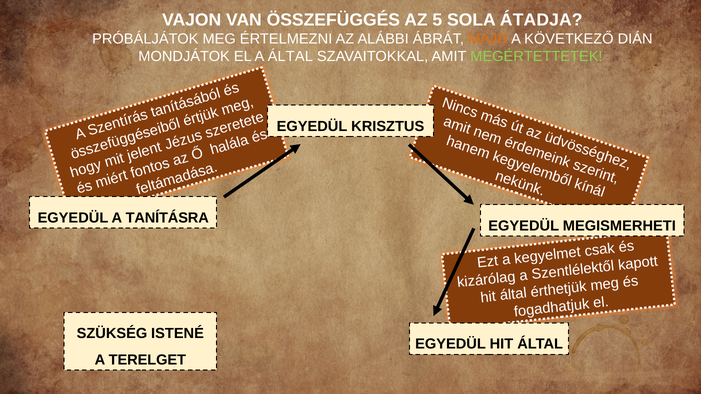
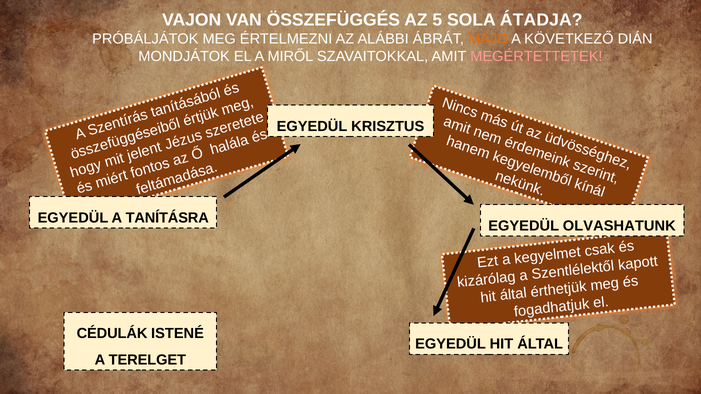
ÁLTAL: ÁLTAL -> MIRŐL (290, 56)
MEGÉRTETTETEK colour: light green -> pink (536, 56)
MEGISMERHETI: MEGISMERHETI -> OLVASHATUNK (619, 226)
SZÜKSÉG: SZÜKSÉG -> CÉDULÁK (112, 334)
